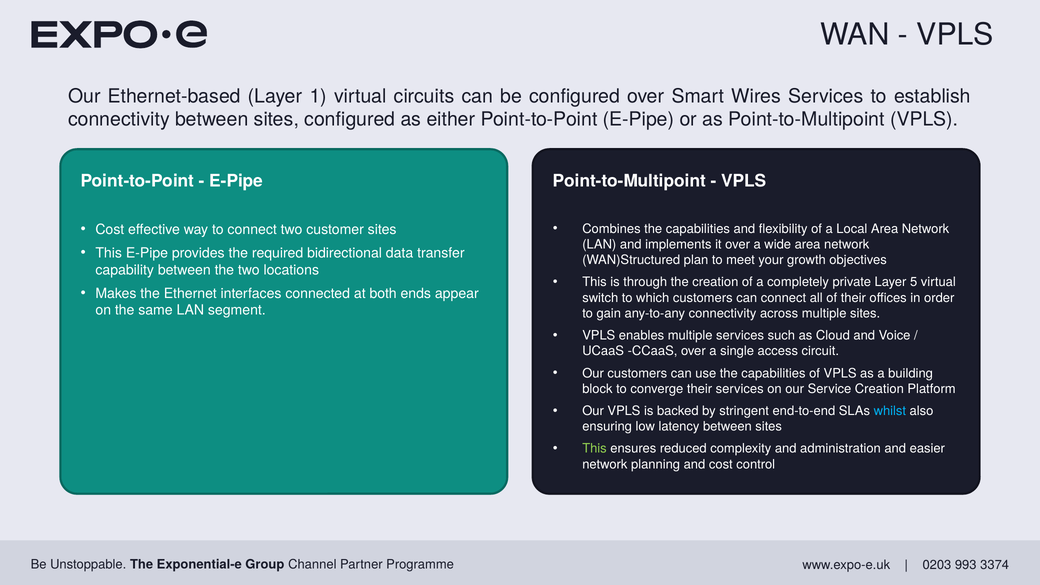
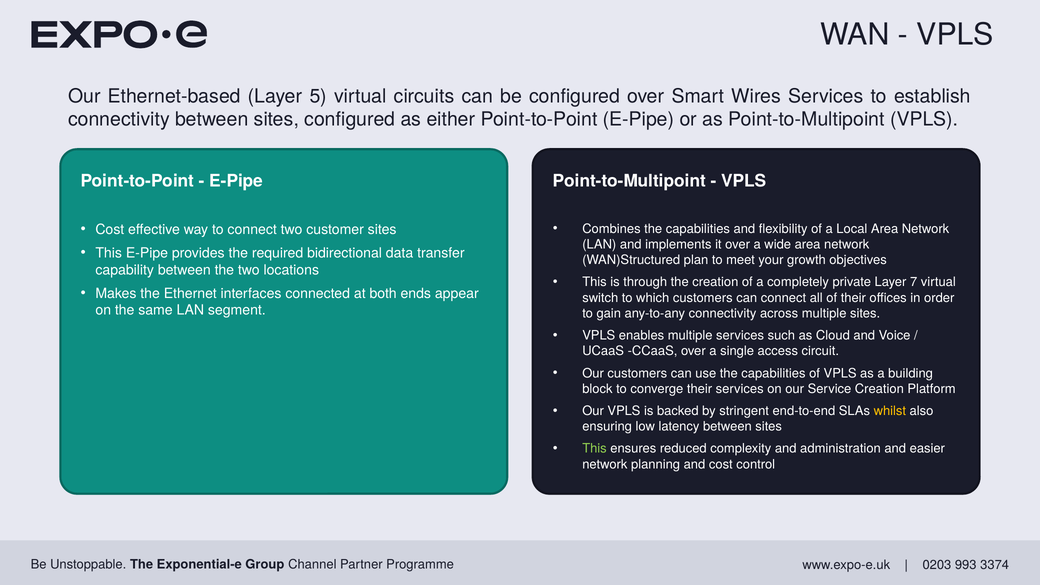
1: 1 -> 5 (318, 96)
5: 5 -> 7 (914, 282)
whilst colour: light blue -> yellow (890, 411)
